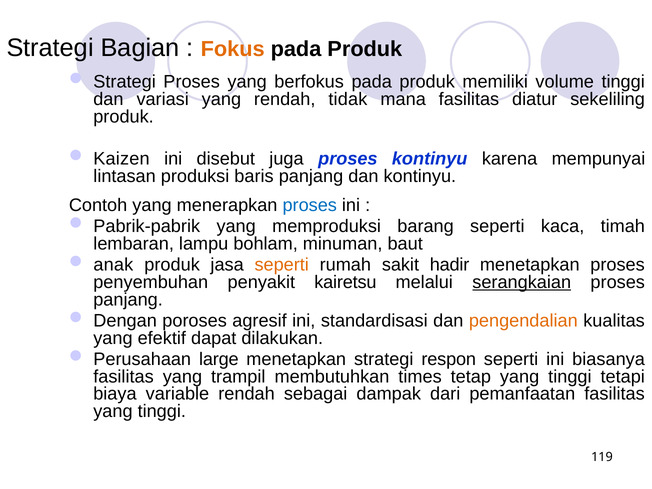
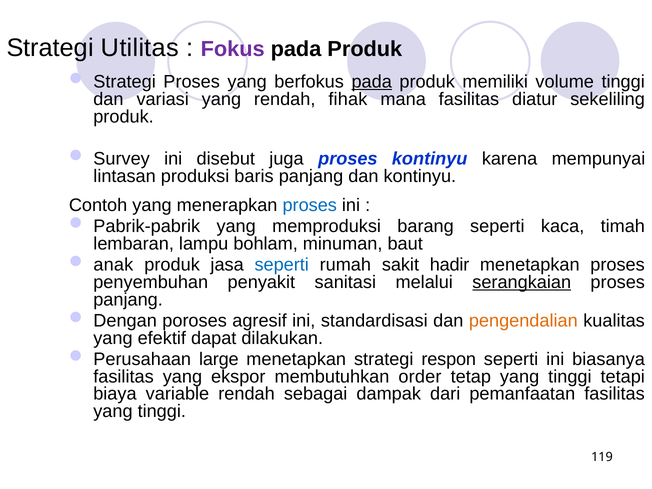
Bagian: Bagian -> Utilitas (140, 48)
Fokus colour: orange -> purple (233, 49)
pada underline: none -> present (372, 82)
tidak: tidak -> fihak (348, 99)
Kaizen: Kaizen -> Survey (122, 159)
seperti colour: orange -> blue (282, 265)
kairetsu: kairetsu -> sanitasi (345, 282)
trampil: trampil -> ekspor (238, 377)
times: times -> order (420, 377)
